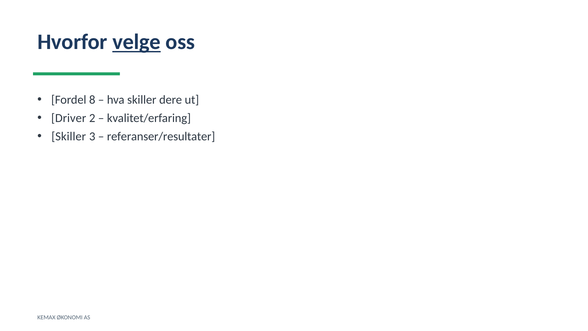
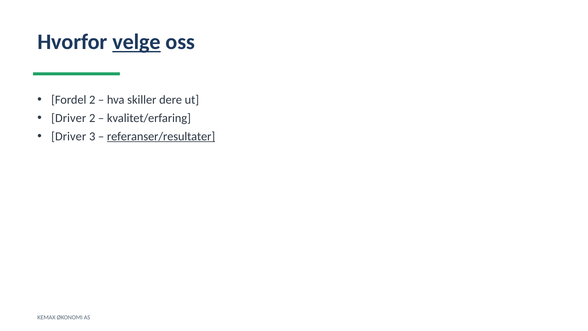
Fordel 8: 8 -> 2 (92, 100)
Skiller: Skiller -> Driver (69, 136)
referanser/resultater underline: none -> present (161, 136)
